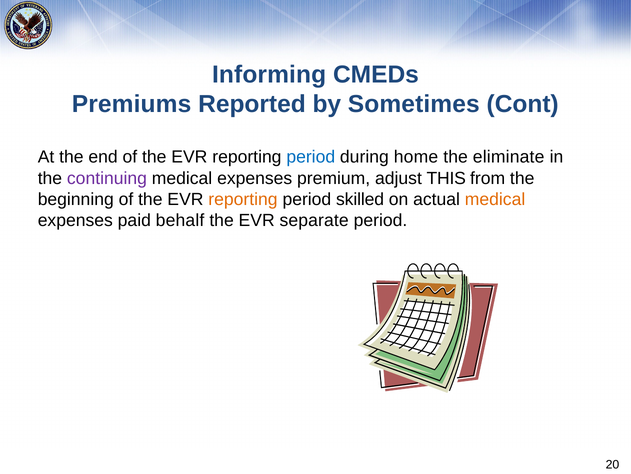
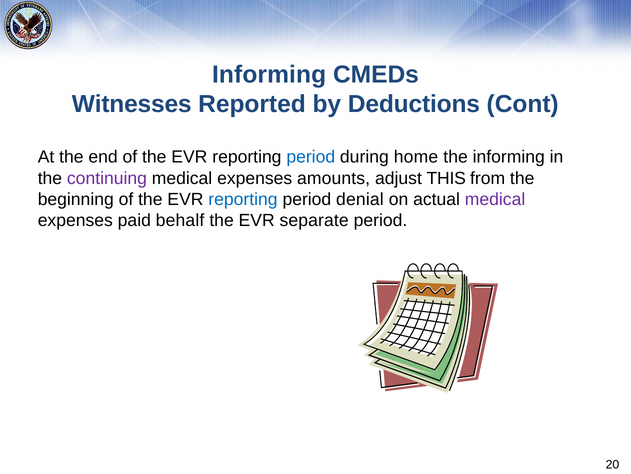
Premiums: Premiums -> Witnesses (132, 104)
Sometimes: Sometimes -> Deductions (414, 104)
the eliminate: eliminate -> informing (509, 157)
premium: premium -> amounts (334, 178)
reporting colour: orange -> blue (243, 199)
skilled: skilled -> denial (360, 199)
medical colour: orange -> purple (495, 199)
